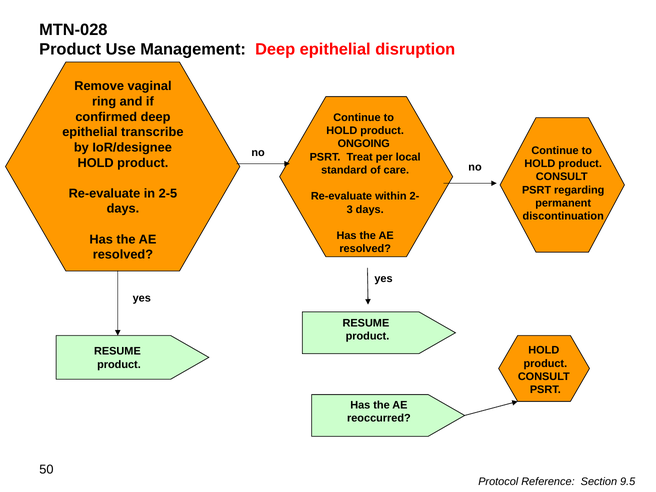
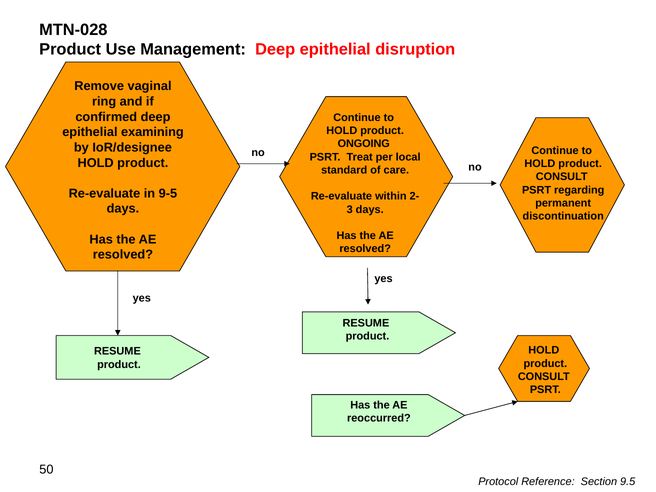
transcribe: transcribe -> examining (152, 132)
2-5: 2-5 -> 9-5 (168, 193)
